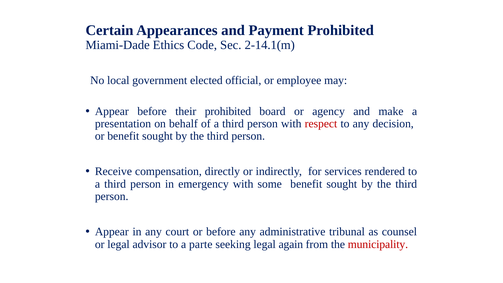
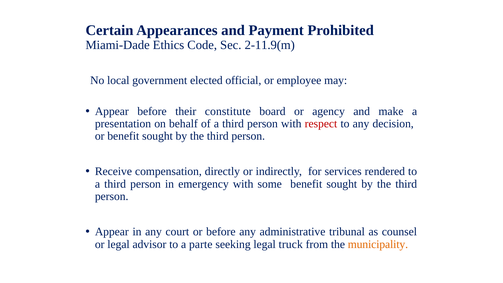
2-14.1(m: 2-14.1(m -> 2-11.9(m (270, 45)
their prohibited: prohibited -> constitute (228, 111)
again: again -> truck (291, 244)
municipality colour: red -> orange (378, 244)
